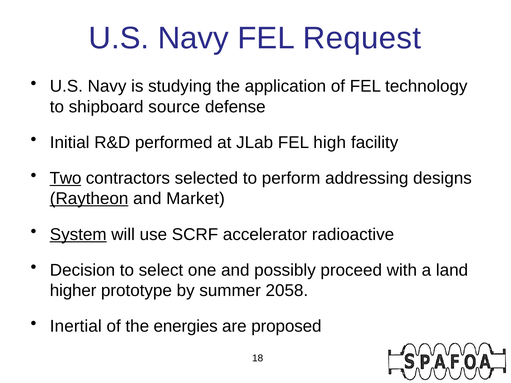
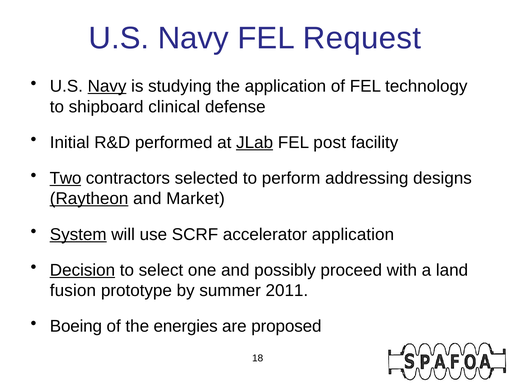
Navy underline: none -> present (107, 86)
source: source -> clinical (174, 107)
JLab underline: none -> present (255, 143)
high: high -> post (330, 143)
accelerator radioactive: radioactive -> application (353, 235)
Decision underline: none -> present (82, 270)
higher: higher -> fusion (73, 291)
2058: 2058 -> 2011 (287, 291)
Inertial: Inertial -> Boeing (76, 327)
